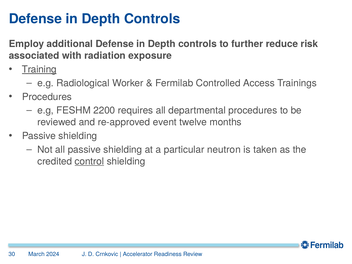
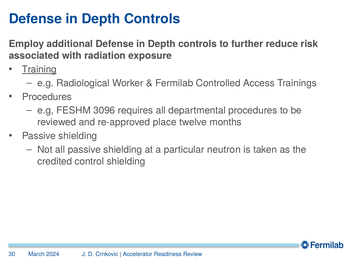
2200: 2200 -> 3096 (104, 110)
event: event -> place (165, 122)
control underline: present -> none (89, 161)
